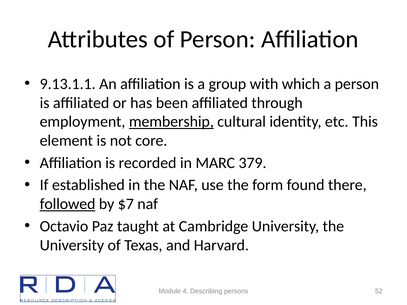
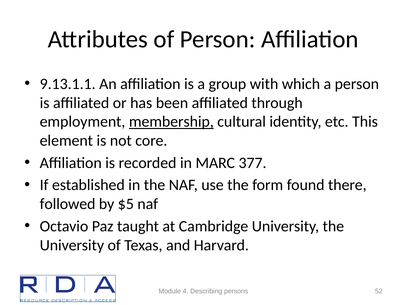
379: 379 -> 377 (253, 163)
followed underline: present -> none (68, 204)
$7: $7 -> $5 (126, 204)
